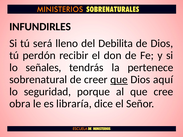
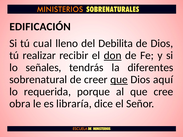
INFUNDIRLES: INFUNDIRLES -> EDIFICACIÓN (40, 27)
será: será -> cual (43, 43)
perdón: perdón -> realizar (39, 56)
don underline: none -> present (113, 56)
pertenece: pertenece -> diferentes (150, 68)
seguridad: seguridad -> requerida (47, 92)
